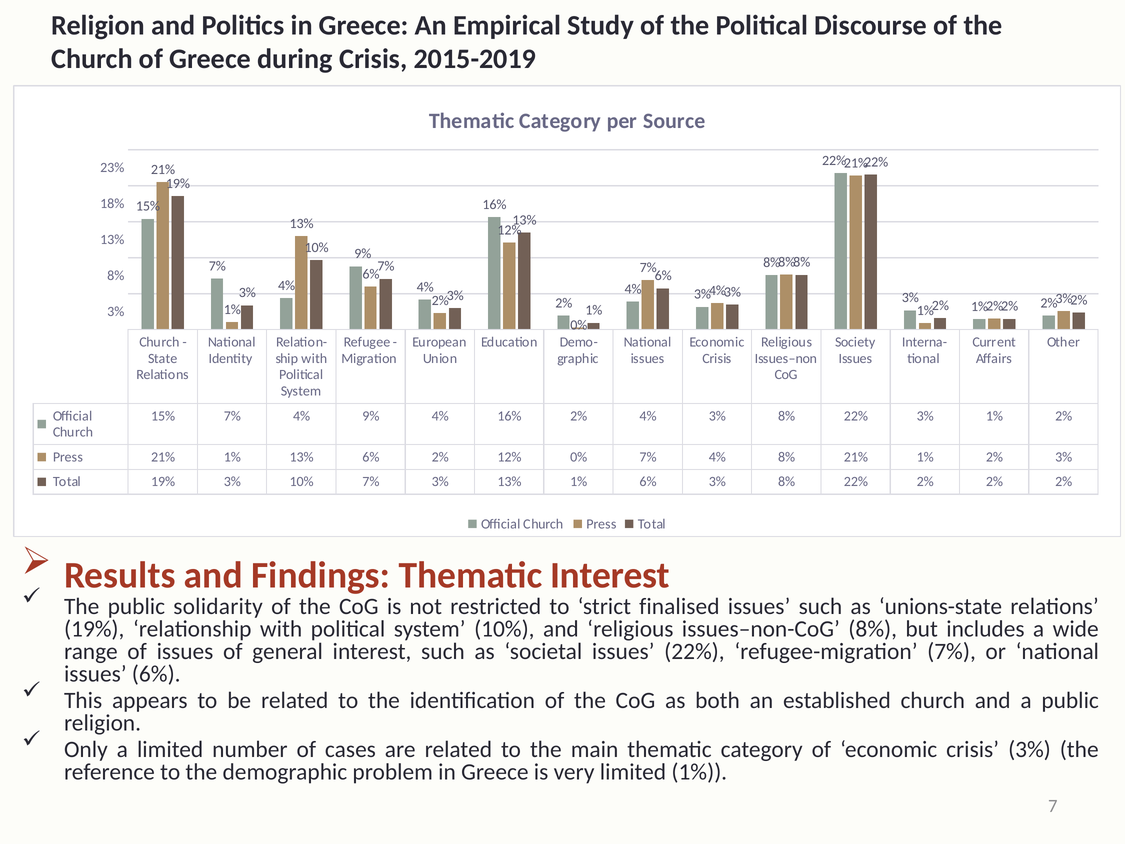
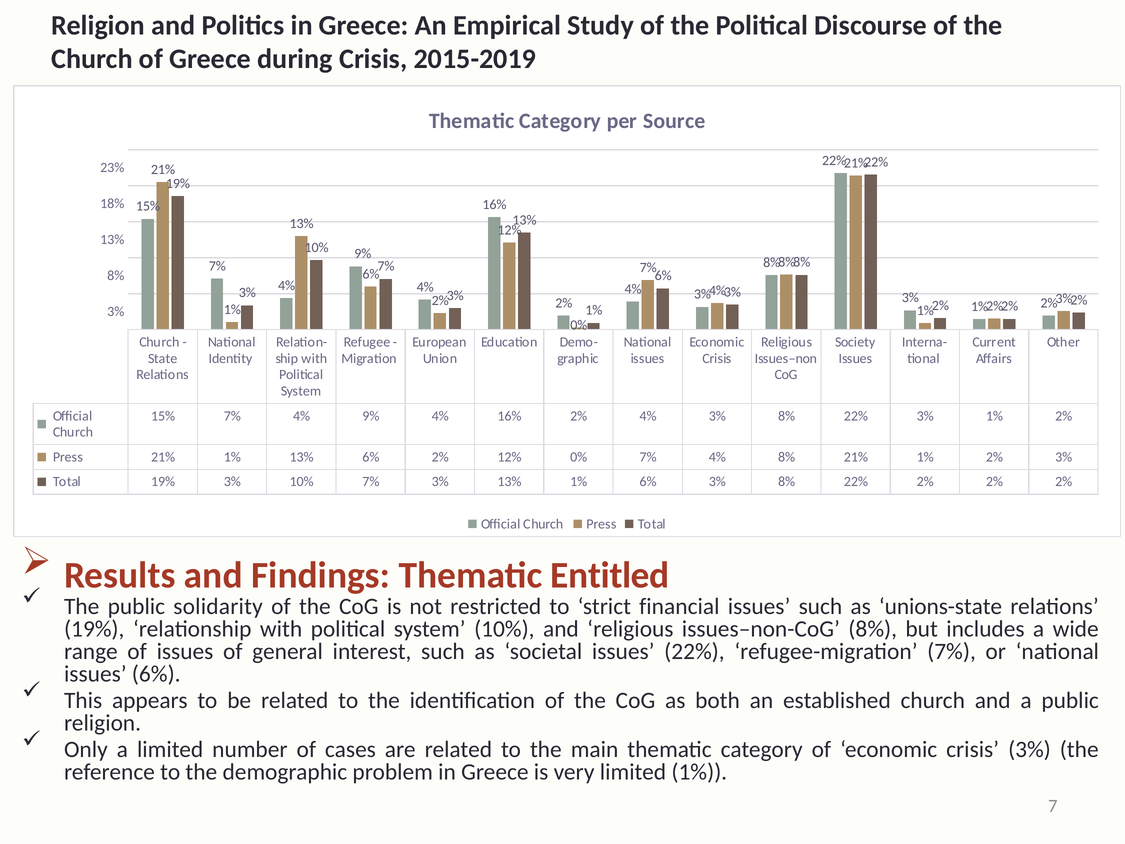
Thematic Interest: Interest -> Entitled (610, 575)
finalised: finalised -> financial (679, 606)
